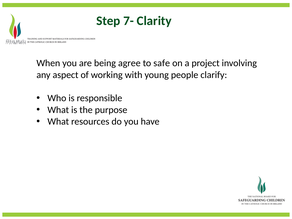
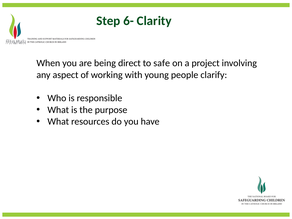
7-: 7- -> 6- (129, 21)
agree: agree -> direct (129, 63)
